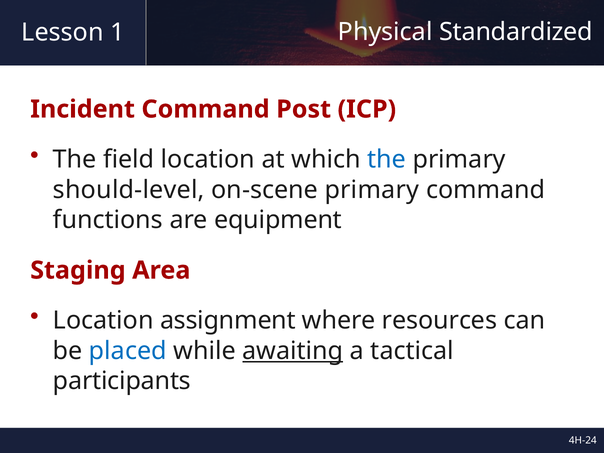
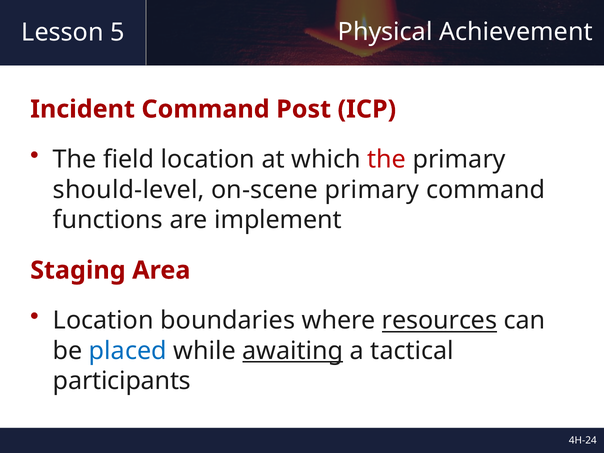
Standardized: Standardized -> Achievement (516, 32)
1: 1 -> 5 (117, 32)
the colour: blue -> red (387, 160)
equipment: equipment -> implement (278, 220)
assignment: assignment -> boundaries (228, 321)
resources underline: none -> present (440, 321)
